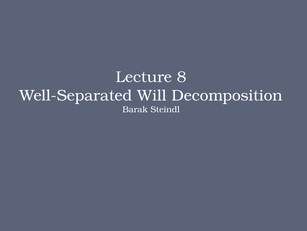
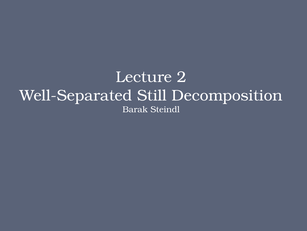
8: 8 -> 2 (182, 77)
Will: Will -> Still (152, 95)
